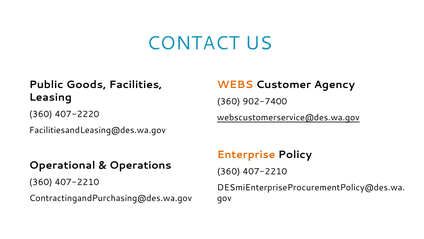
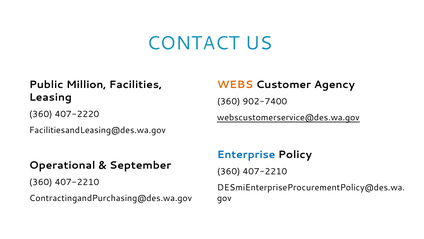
Goods: Goods -> Million (86, 85)
Enterprise colour: orange -> blue (246, 154)
Operations: Operations -> September (140, 165)
